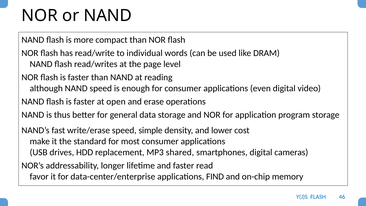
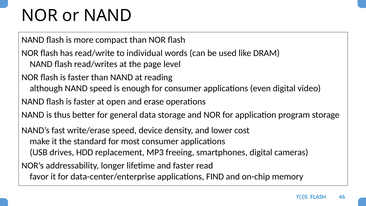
simple: simple -> device (151, 130)
shared: shared -> freeing (180, 152)
